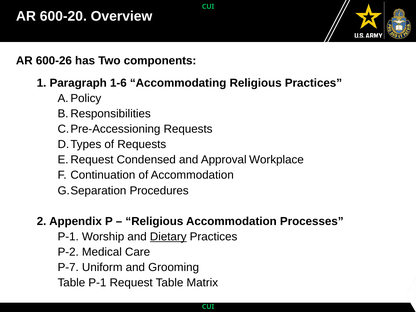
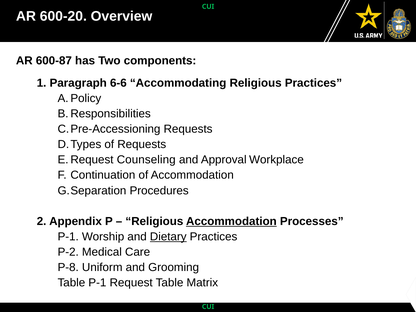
600-26: 600-26 -> 600-87 (54, 61)
1-6: 1-6 -> 6-6 (118, 83)
Condensed: Condensed -> Counseling (146, 160)
Accommodation underline: none -> present (231, 221)
P-7: P-7 -> P-8 (68, 267)
